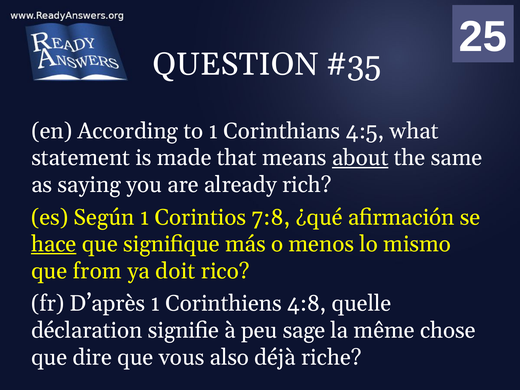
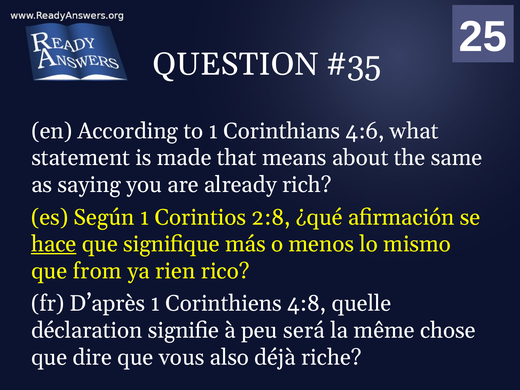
4:5: 4:5 -> 4:6 (365, 131)
about underline: present -> none (360, 158)
7:8: 7:8 -> 2:8 (271, 217)
doit: doit -> rien (175, 271)
sage: sage -> será (304, 330)
